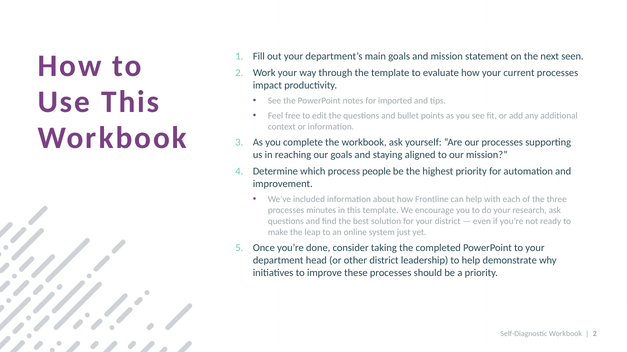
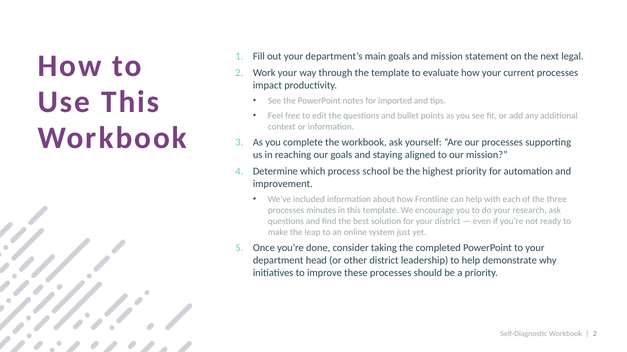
seen: seen -> legal (572, 56)
people: people -> school (376, 172)
